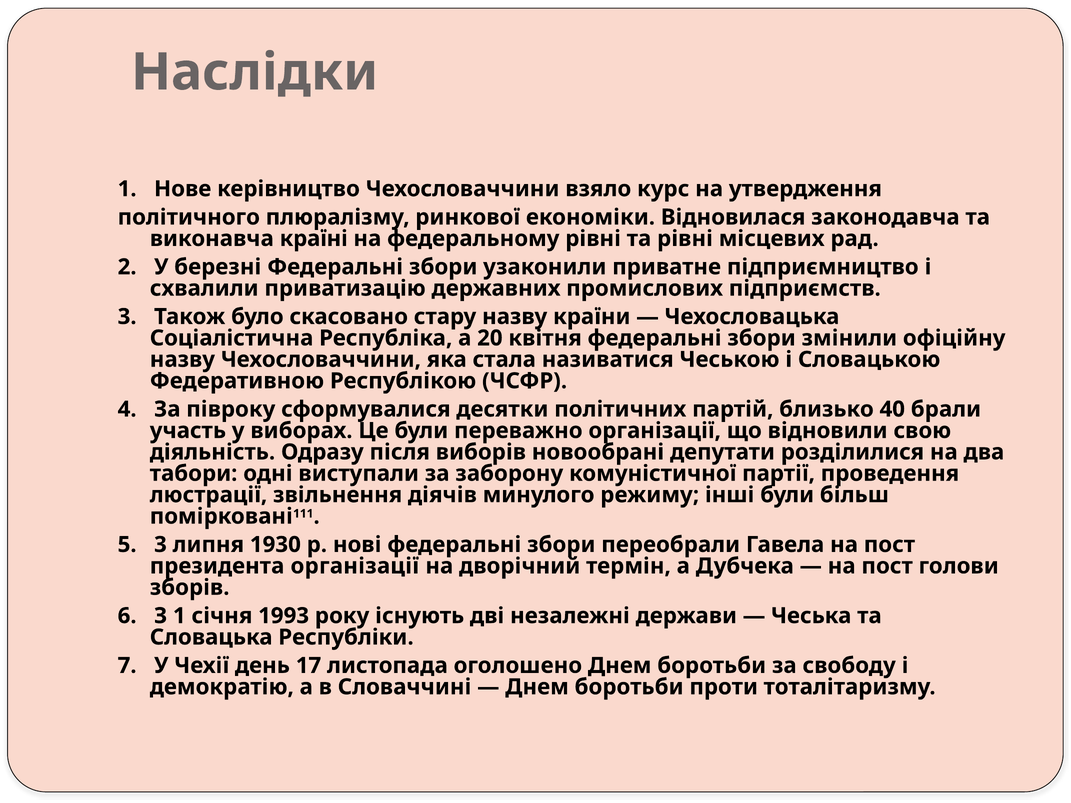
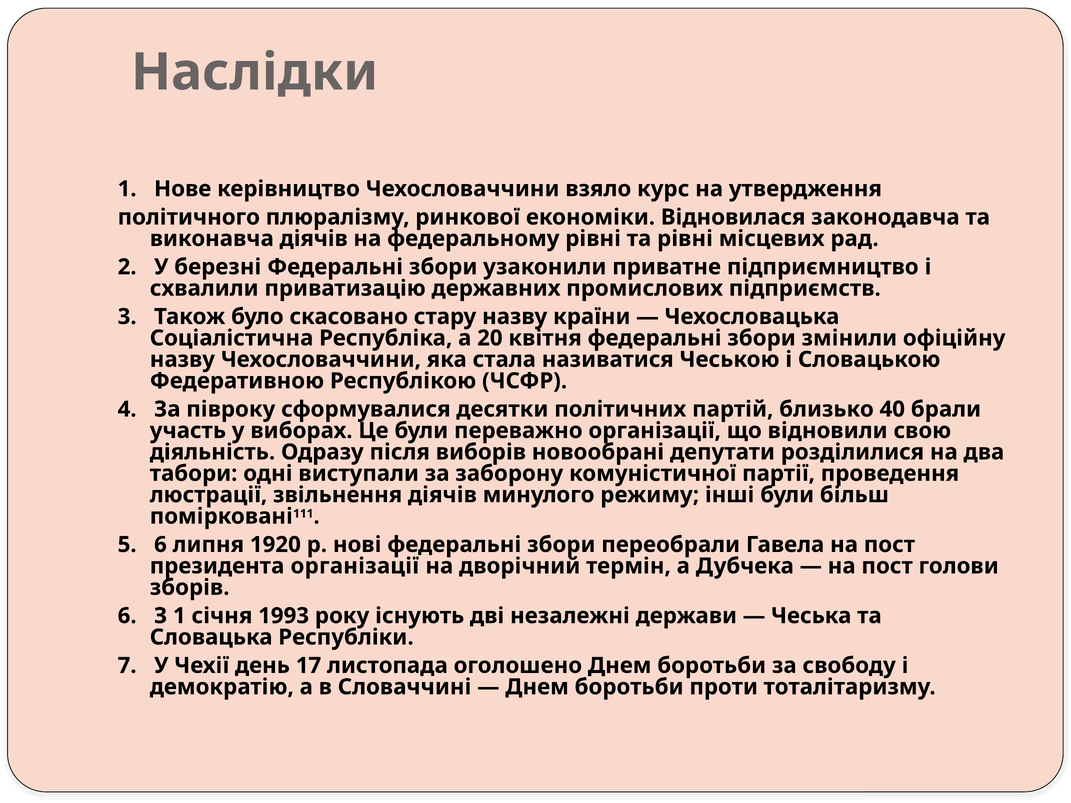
виконавча країні: країні -> діячів (314, 239)
5 3: 3 -> 6 (160, 545)
1930: 1930 -> 1920 (275, 545)
